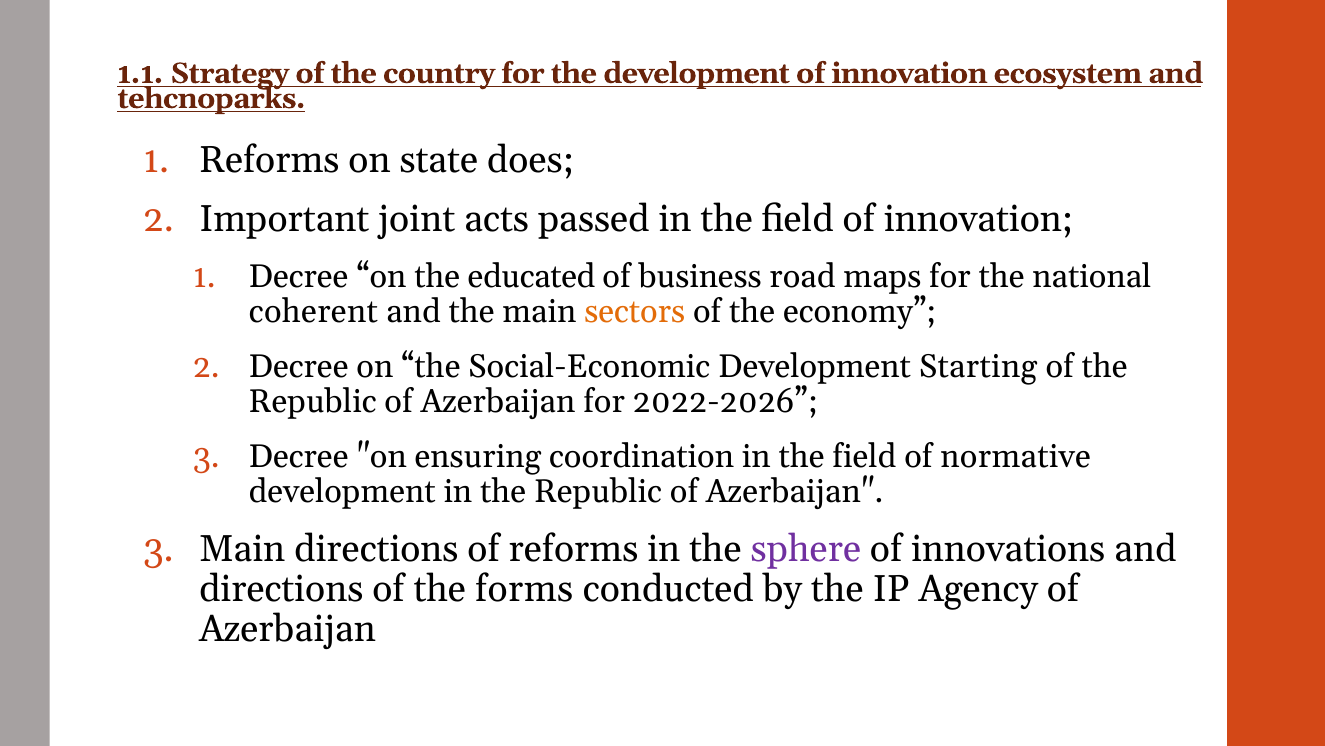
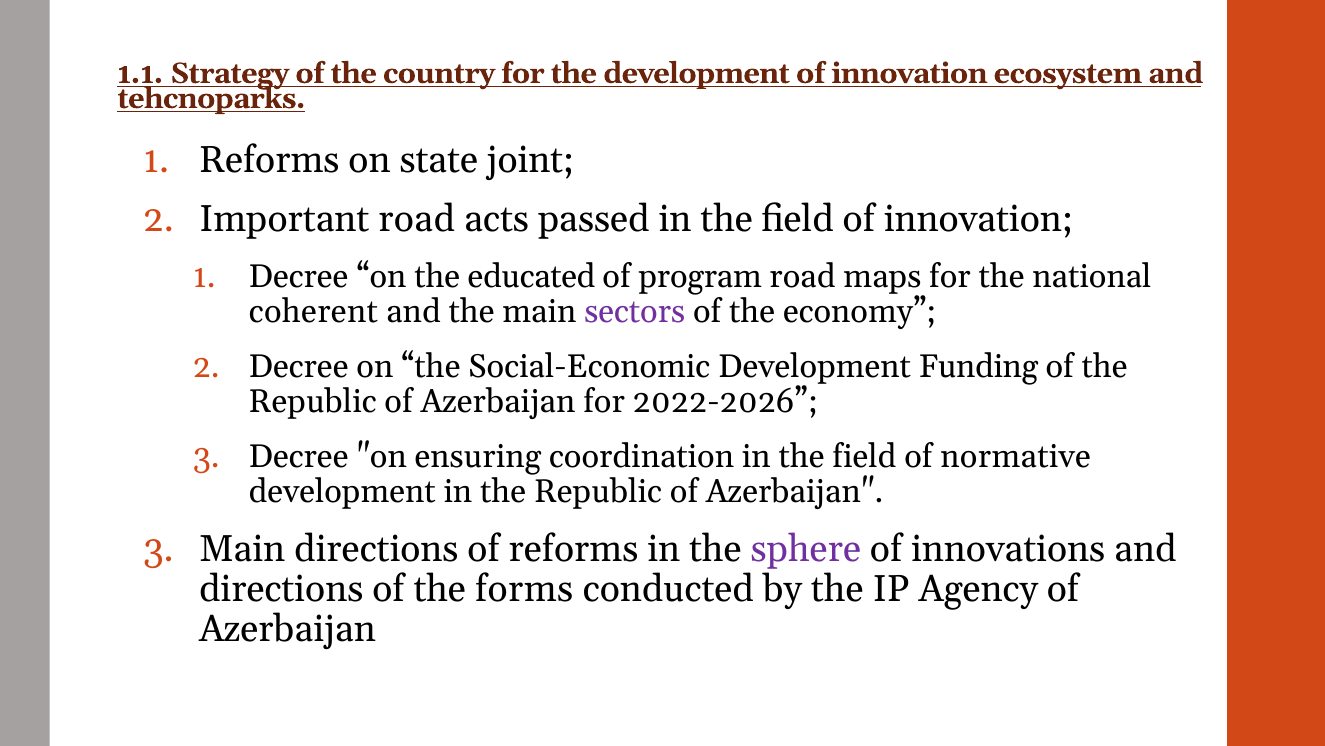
does: does -> joint (531, 160)
Important joint: joint -> road (417, 219)
business: business -> program (700, 276)
sectors colour: orange -> purple (635, 312)
Starting: Starting -> Funding (978, 366)
